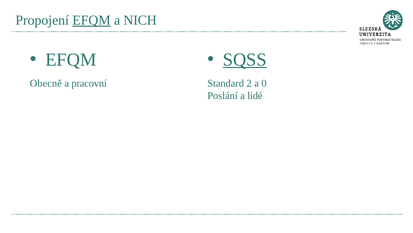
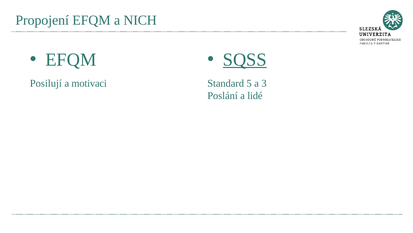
EFQM underline: present -> none (91, 20)
Obecně: Obecně -> Posilují (46, 83)
pracovní: pracovní -> motivaci (89, 83)
2: 2 -> 5 (249, 83)
0: 0 -> 3 (264, 83)
